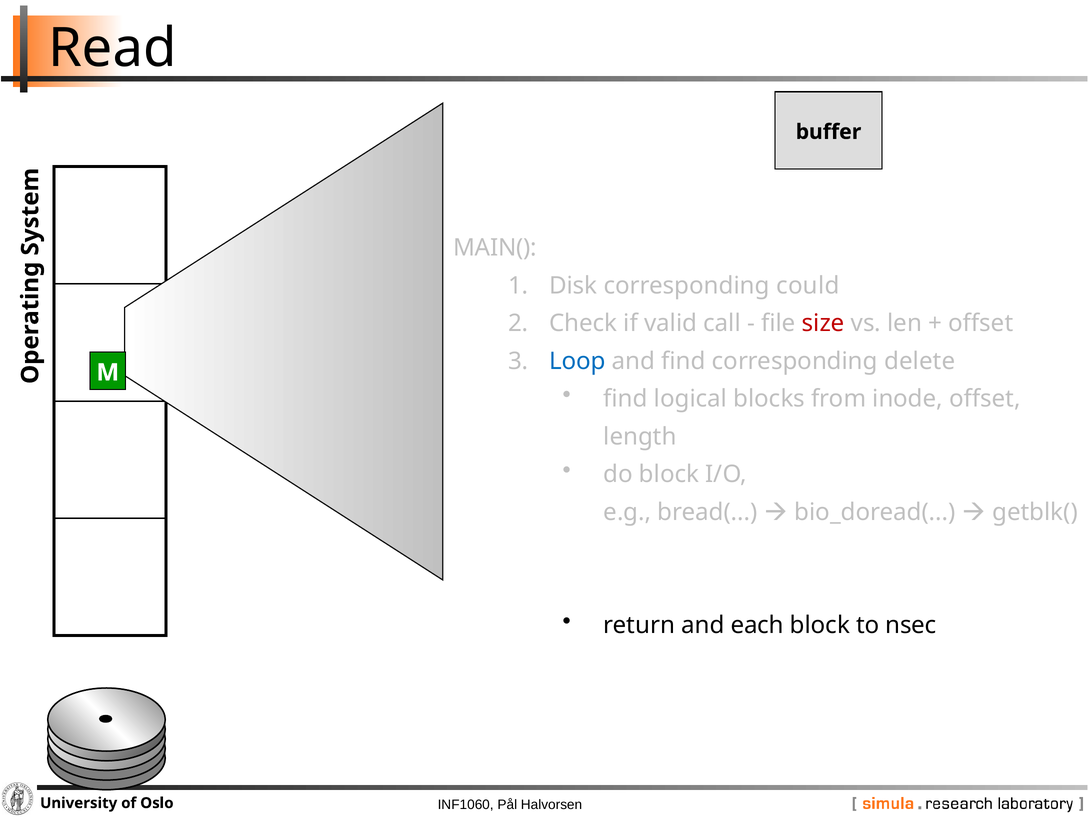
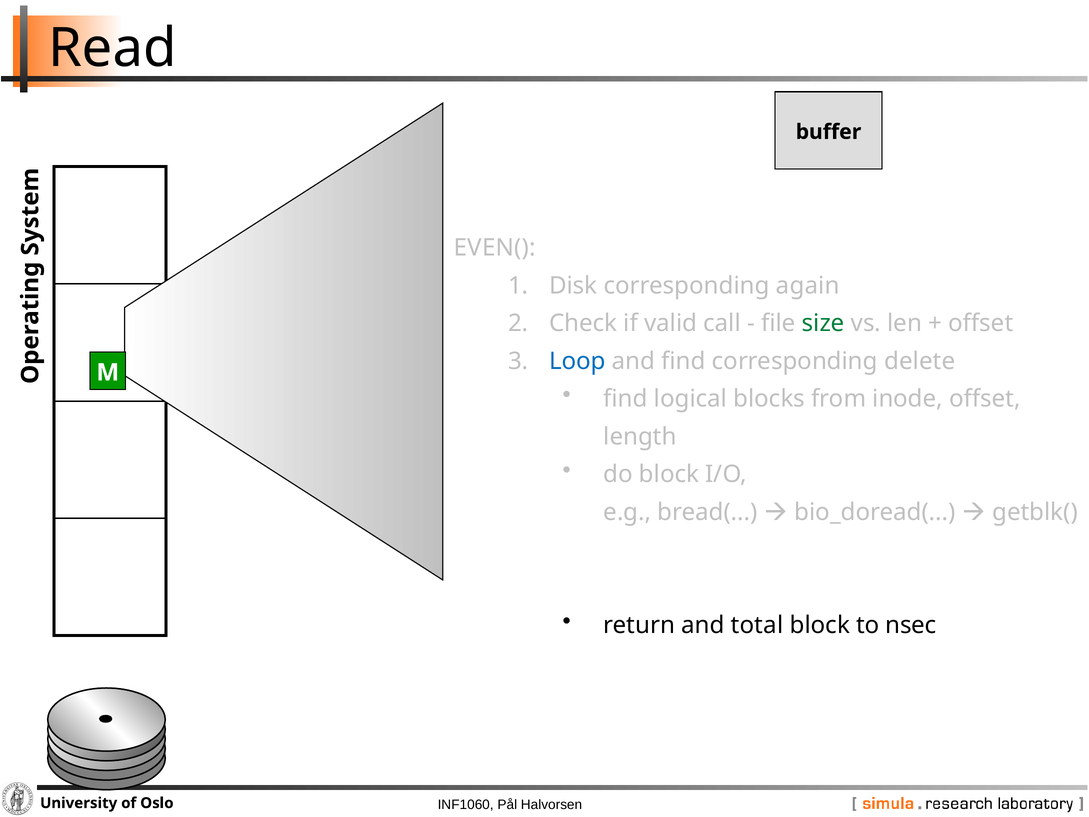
MAIN(: MAIN( -> EVEN( (495, 248)
could: could -> again (808, 286)
size colour: red -> green (823, 323)
each: each -> total (757, 625)
